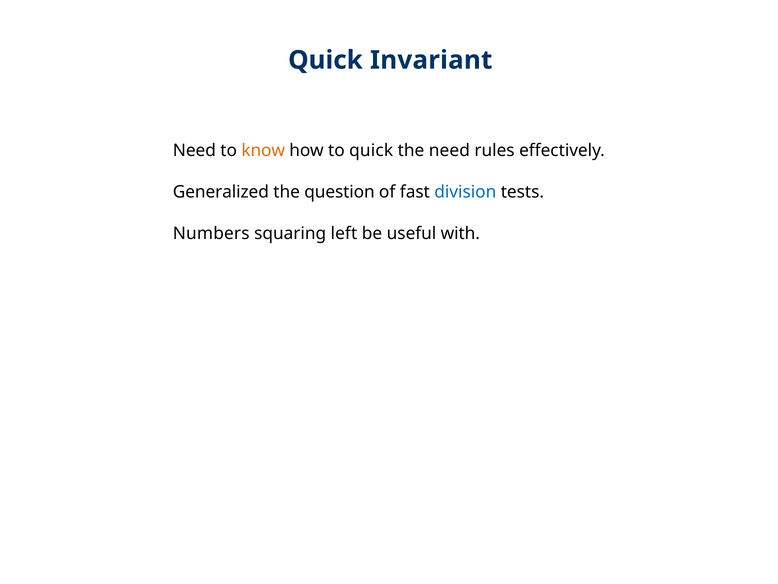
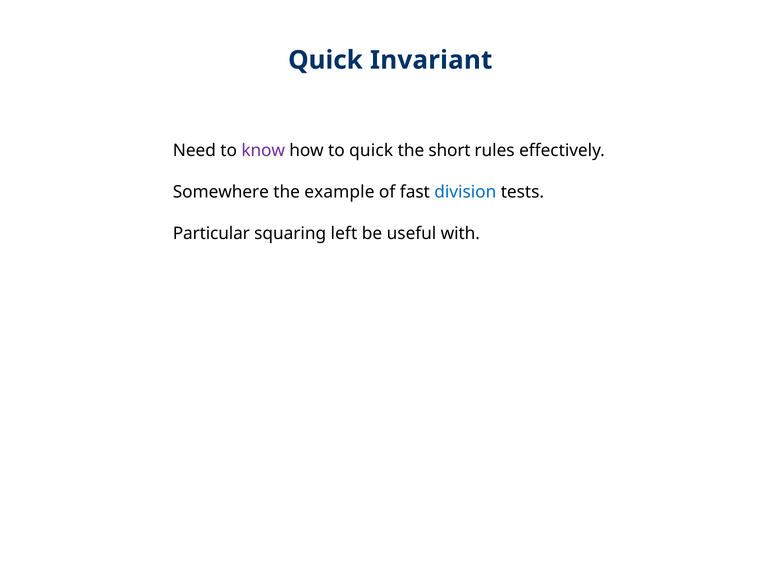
know colour: orange -> purple (263, 151)
the need: need -> short (450, 151)
Generalized: Generalized -> Somewhere (221, 192)
question: question -> example (339, 192)
Numbers: Numbers -> Particular (211, 234)
